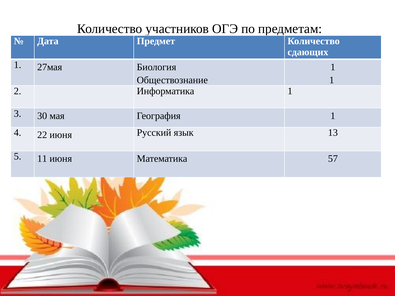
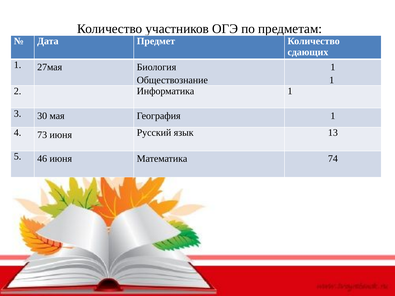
22: 22 -> 73 (42, 135)
11: 11 -> 46 (42, 159)
57: 57 -> 74 (333, 159)
